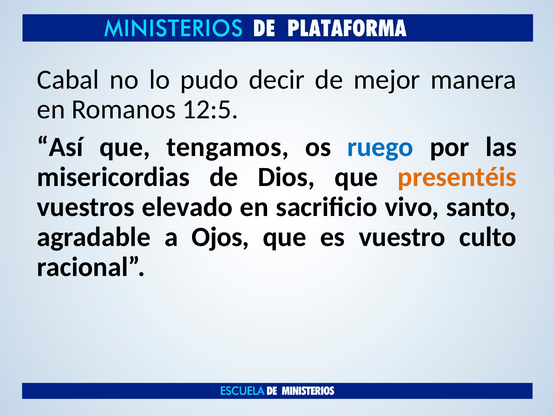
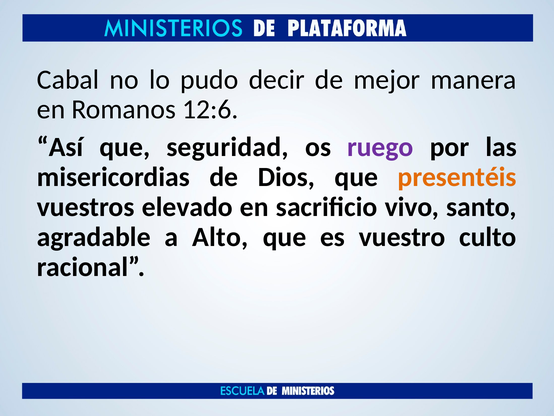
12:5: 12:5 -> 12:6 (210, 109)
tengamos: tengamos -> seguridad (228, 147)
ruego colour: blue -> purple (380, 147)
Ojos: Ojos -> Alto (220, 237)
